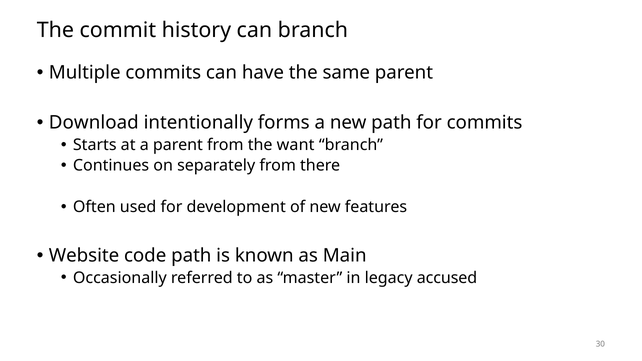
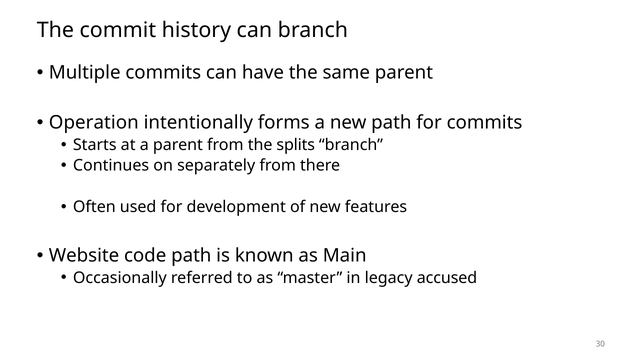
Download: Download -> Operation (94, 123)
want: want -> splits (296, 145)
